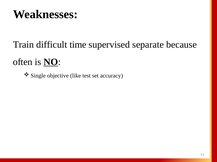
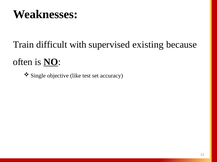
time: time -> with (78, 45)
separate: separate -> existing (148, 45)
